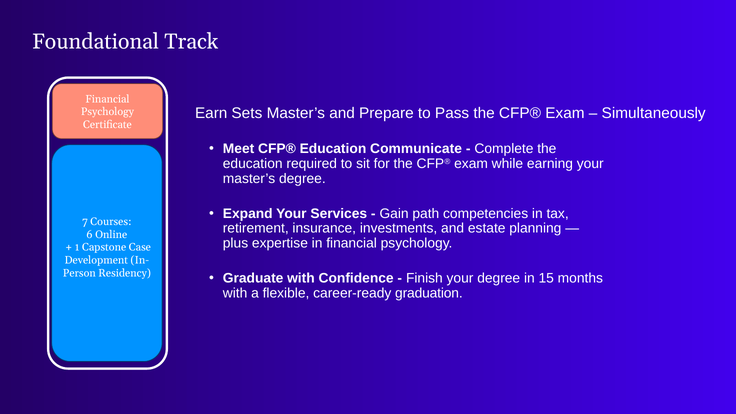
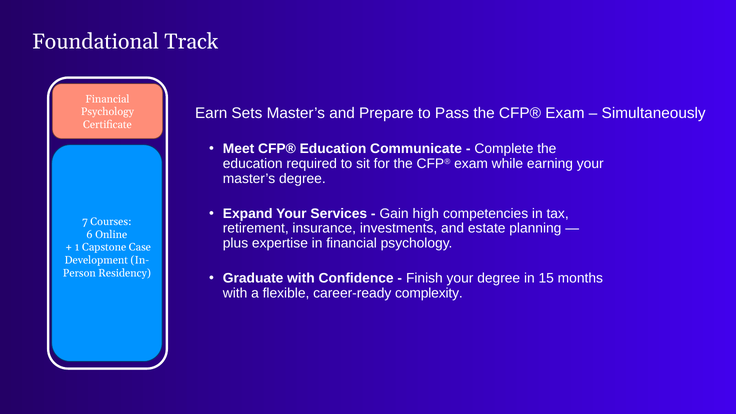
path: path -> high (426, 213)
graduation: graduation -> complexity (429, 293)
